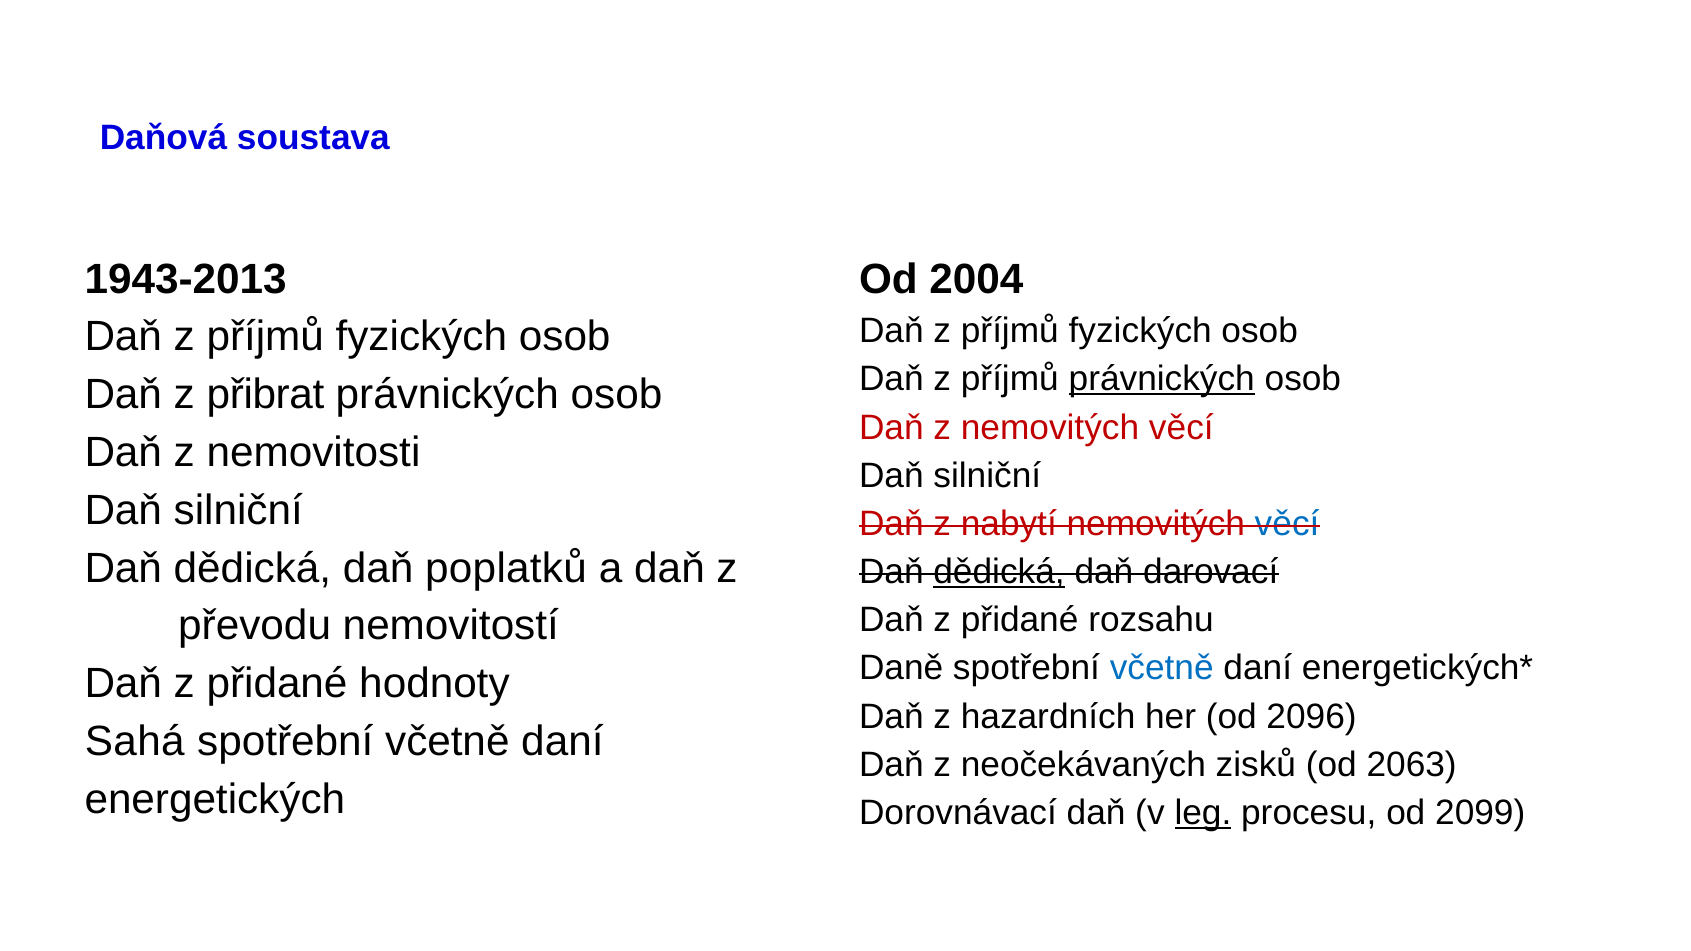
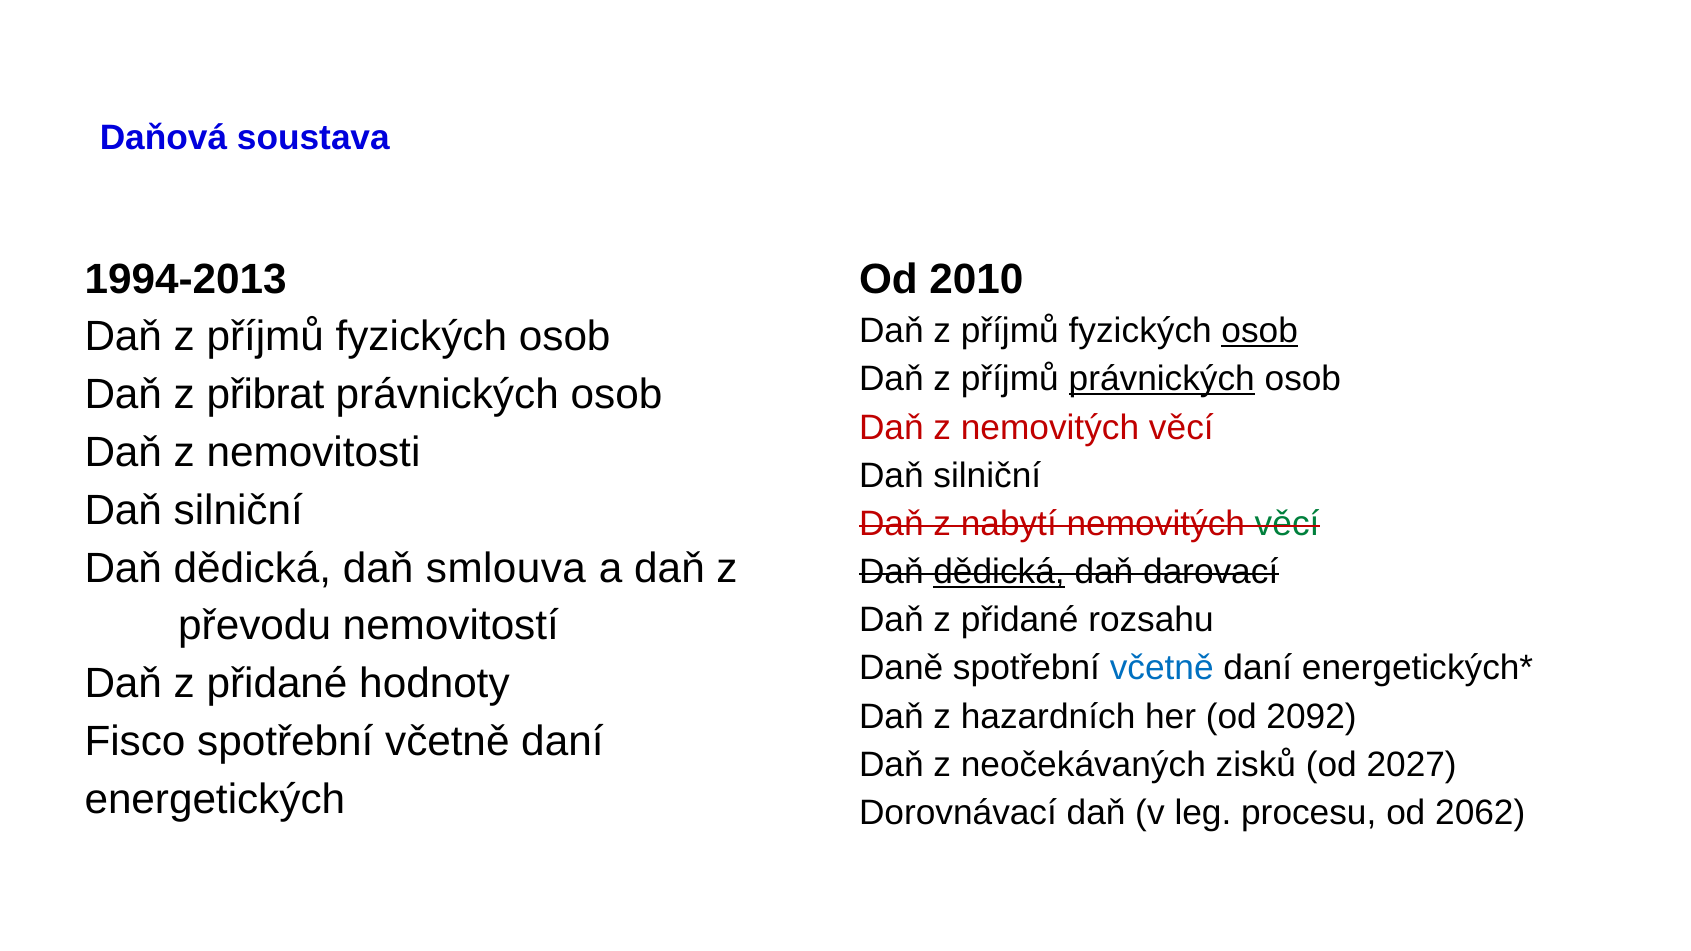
1943-2013: 1943-2013 -> 1994-2013 (186, 279)
2004: 2004 -> 2010 (976, 279)
osob underline: none -> present (1260, 331)
věcí colour: blue -> green (1287, 524)
poplatků: poplatků -> smlouva (506, 568)
2096: 2096 -> 2092 (1312, 717)
Sahá: Sahá -> Fisco (135, 742)
2063: 2063 -> 2027 (1412, 765)
leg underline: present -> none (1203, 813)
2099: 2099 -> 2062 (1480, 813)
